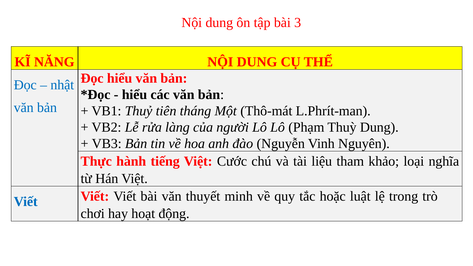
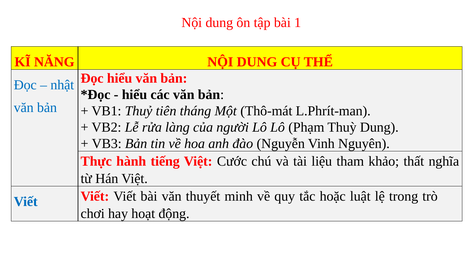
3: 3 -> 1 (298, 22)
loại: loại -> thất (414, 161)
